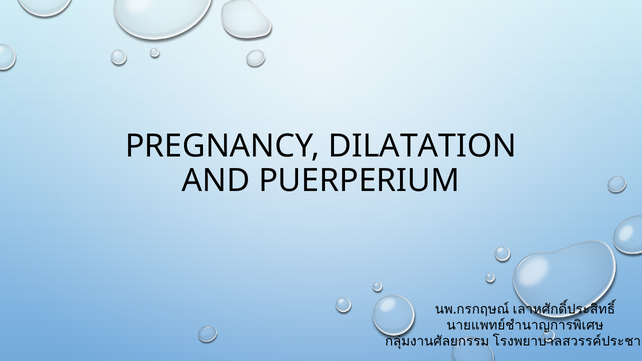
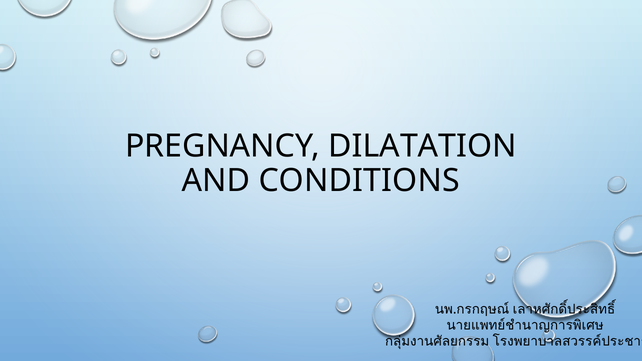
PUERPERIUM: PUERPERIUM -> CONDITIONS (359, 181)
